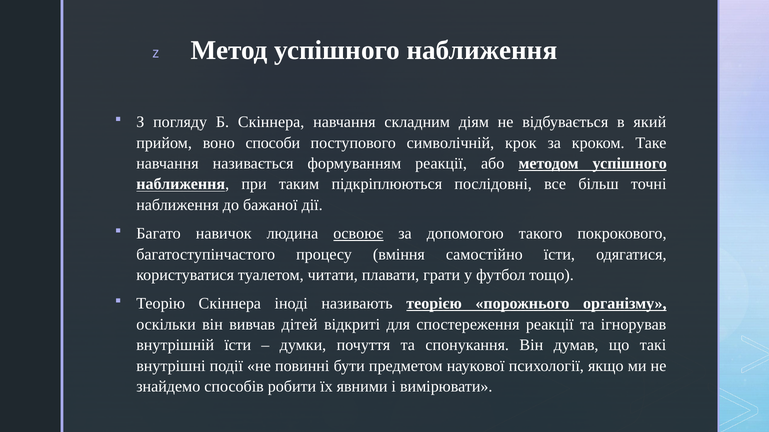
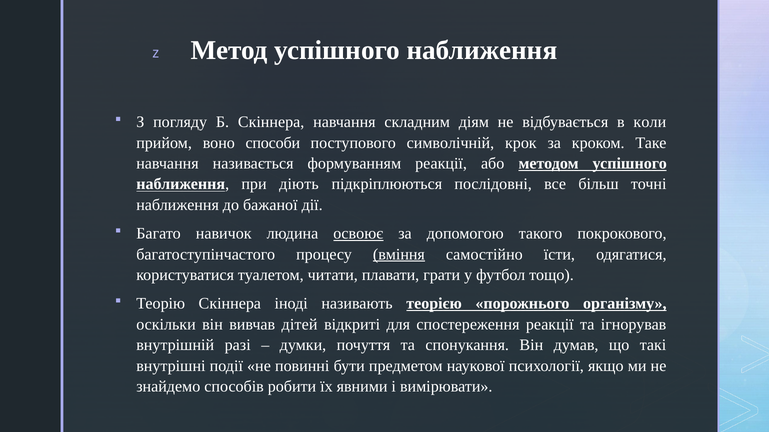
який: який -> коли (650, 122)
таким: таким -> діють (299, 184)
вміння underline: none -> present (399, 255)
внутрішній їсти: їсти -> разі (238, 346)
